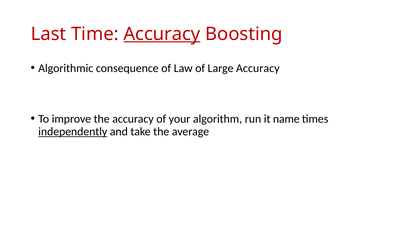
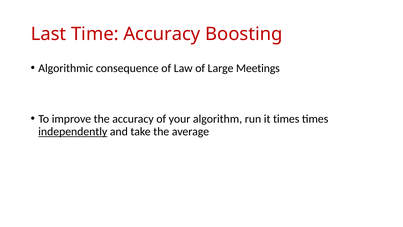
Accuracy underline: present -> none (162, 34)
Large Accuracy: Accuracy -> Meetings (258, 68)
it name: name -> times (286, 119)
